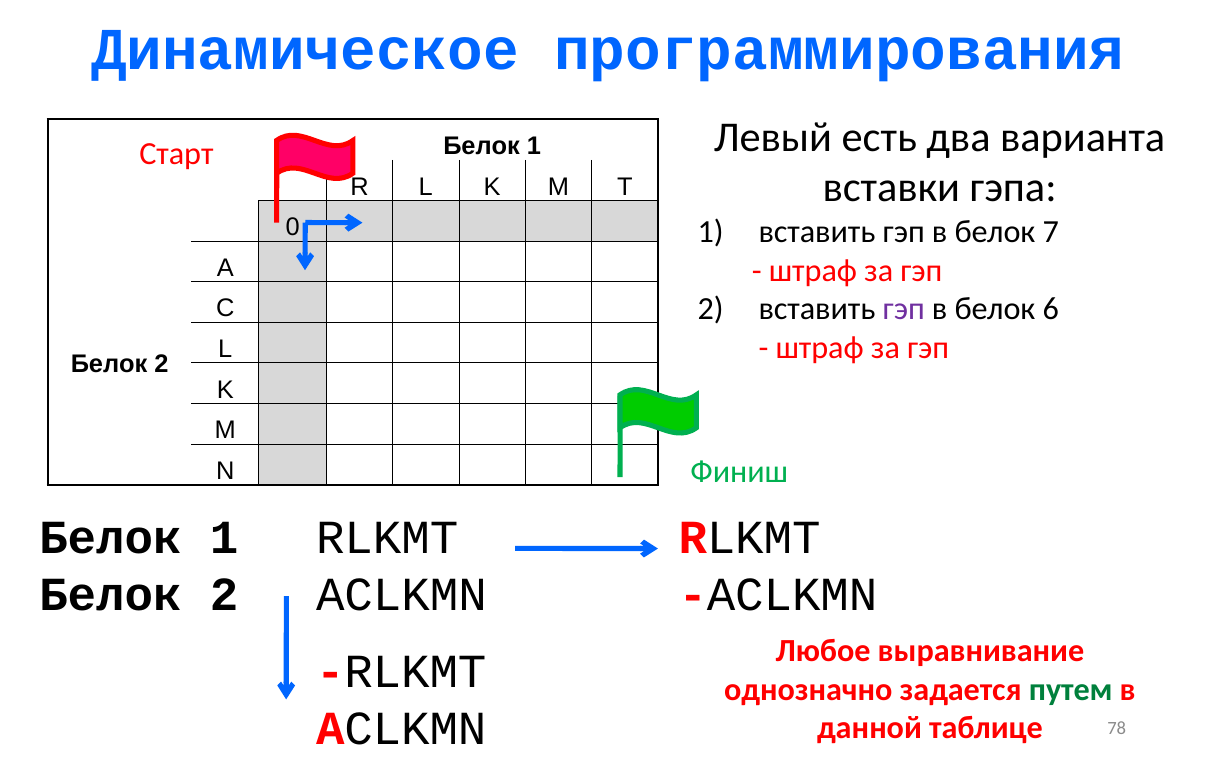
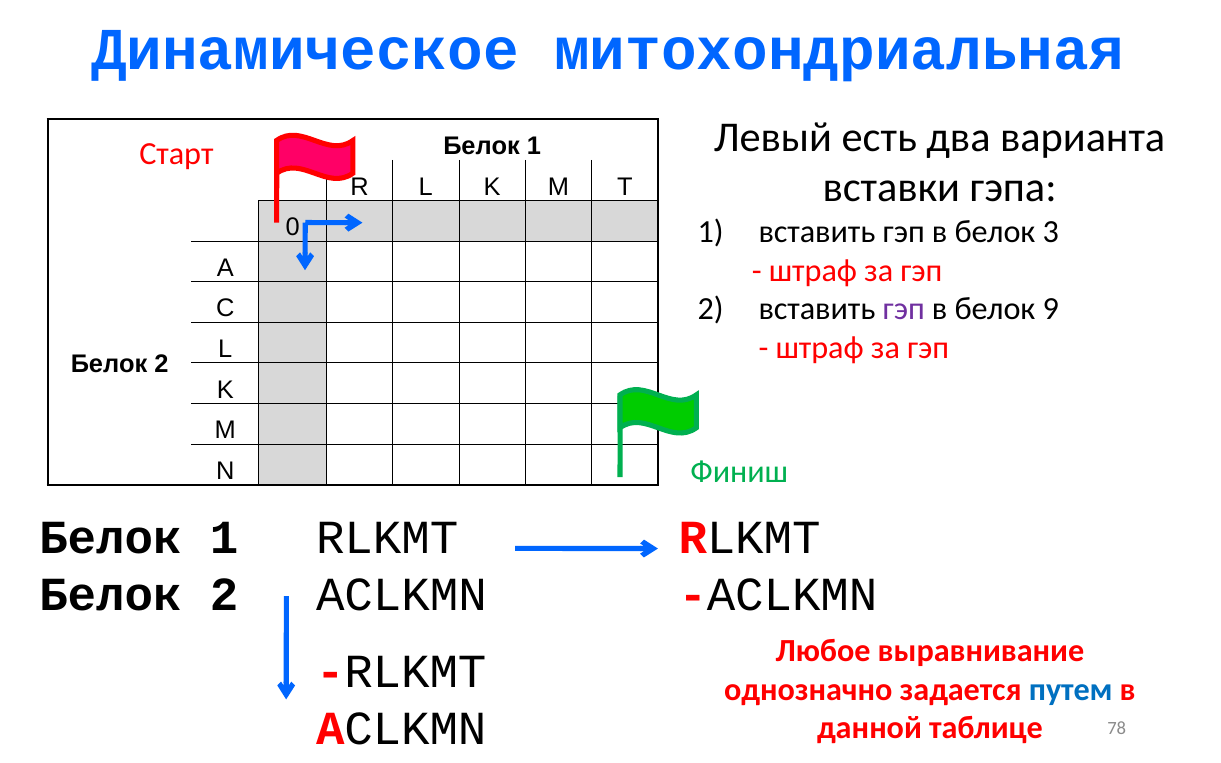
программирования: программирования -> митохондриальная (839, 50)
7: 7 -> 3 (1051, 232)
6: 6 -> 9 (1051, 309)
путем colour: green -> blue (1071, 690)
